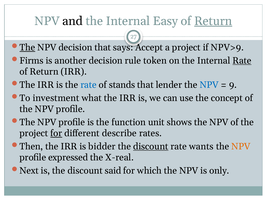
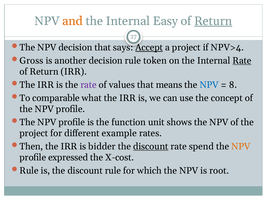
and colour: black -> orange (73, 21)
The underline: present -> none (27, 48)
Accept underline: none -> present (149, 48)
NPV>9: NPV>9 -> NPV>4 (227, 48)
Firms: Firms -> Gross (31, 61)
rate colour: blue -> purple (88, 85)
stands: stands -> values (122, 85)
lender: lender -> means (169, 85)
9: 9 -> 8 (233, 85)
investment: investment -> comparable (56, 98)
for underline: present -> none (56, 133)
describe: describe -> example (119, 133)
wants: wants -> spend (201, 147)
X-real: X-real -> X-cost (120, 158)
Next: Next -> Rule (29, 171)
discount said: said -> rule (113, 171)
only: only -> root (219, 171)
